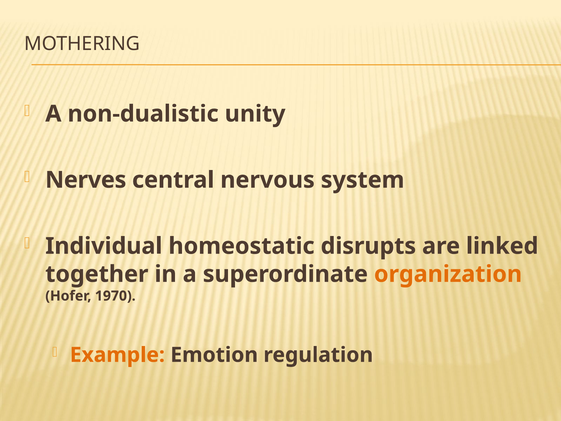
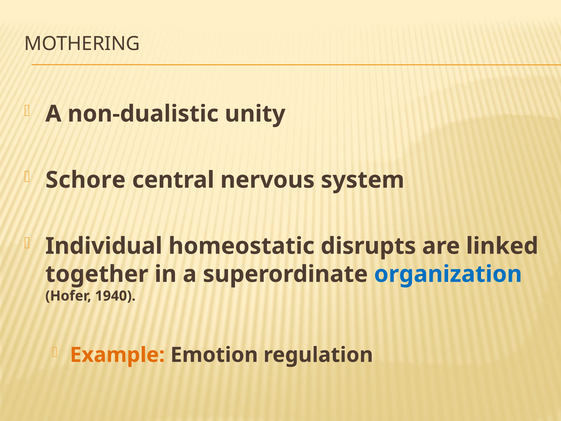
Nerves: Nerves -> Schore (86, 180)
organization colour: orange -> blue (448, 274)
1970: 1970 -> 1940 (115, 296)
